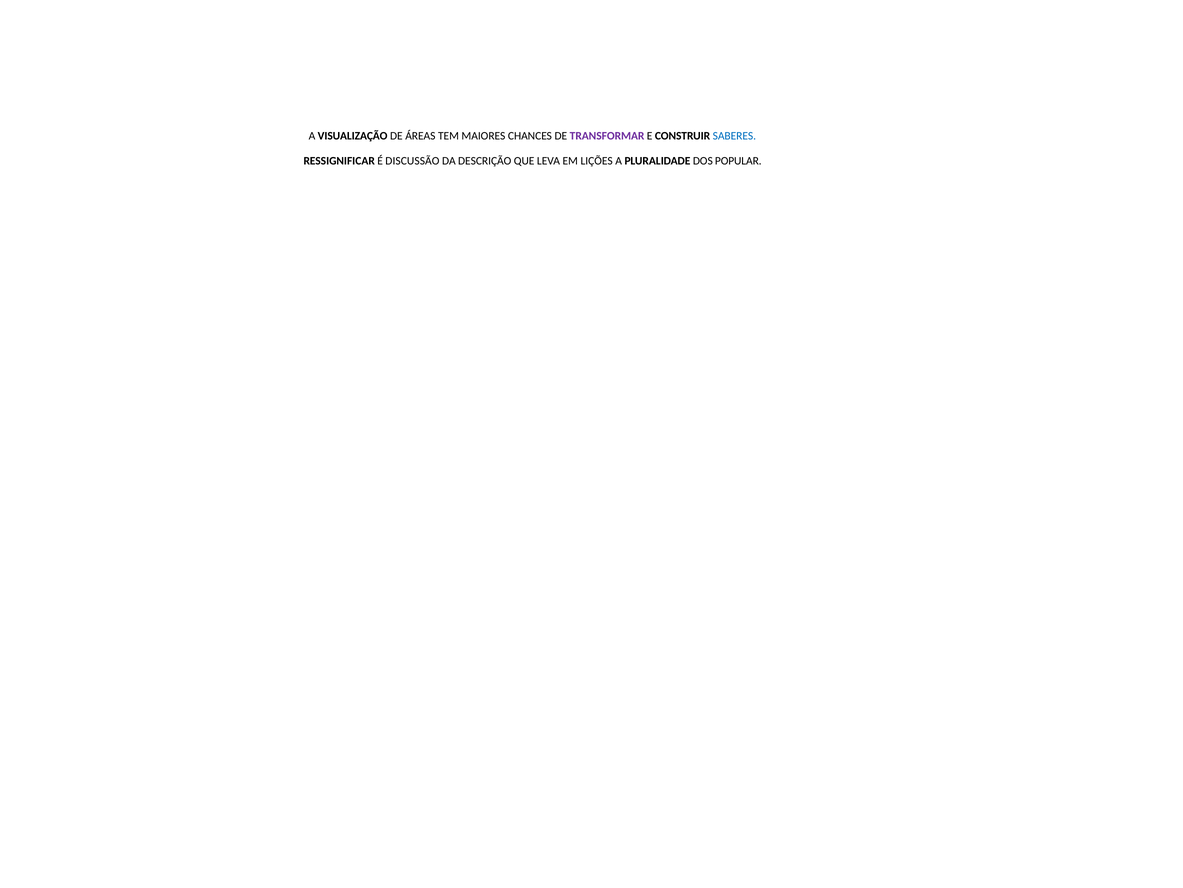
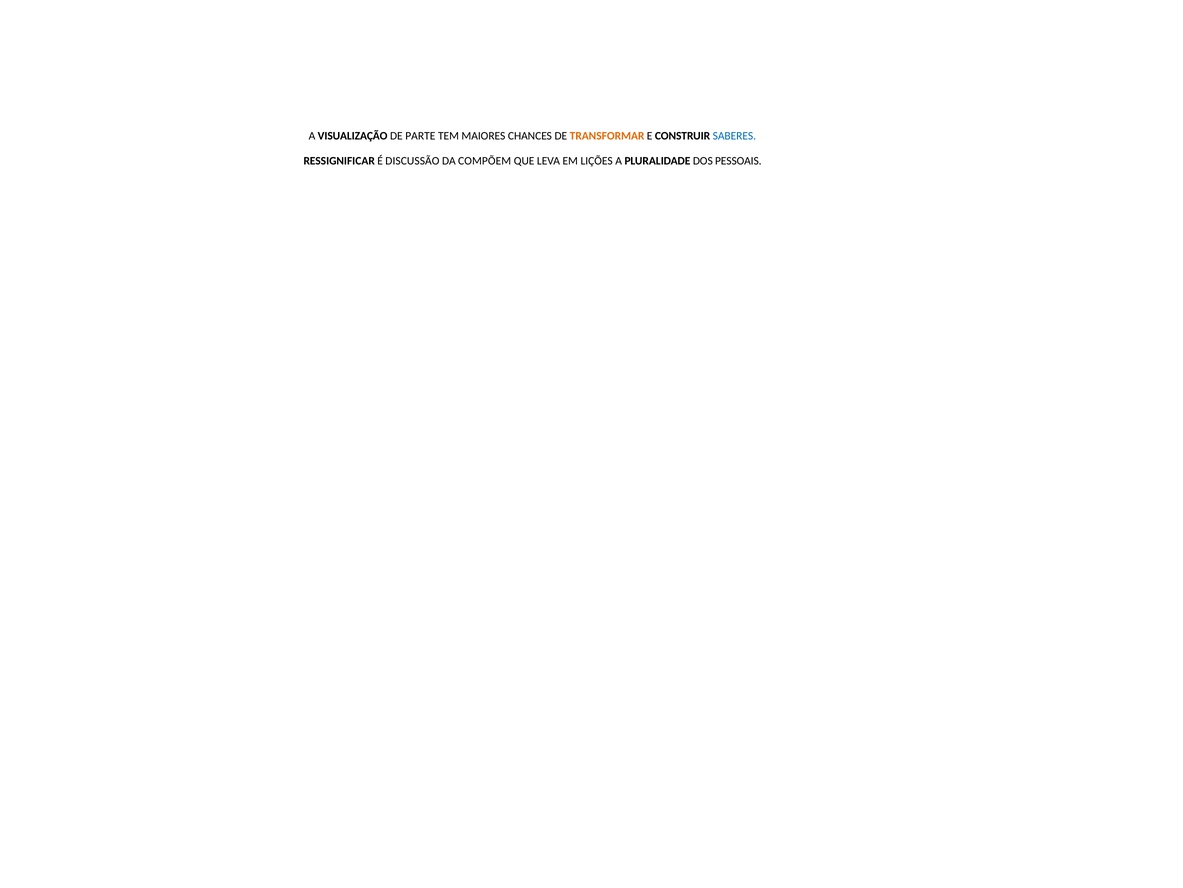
ÁREAS: ÁREAS -> PARTE (420, 136)
TRANSFORMAR colour: purple -> orange (607, 136)
DESCRIÇÃO: DESCRIÇÃO -> COMPÕEM (485, 161)
POPULAR: POPULAR -> PESSOAIS (738, 161)
